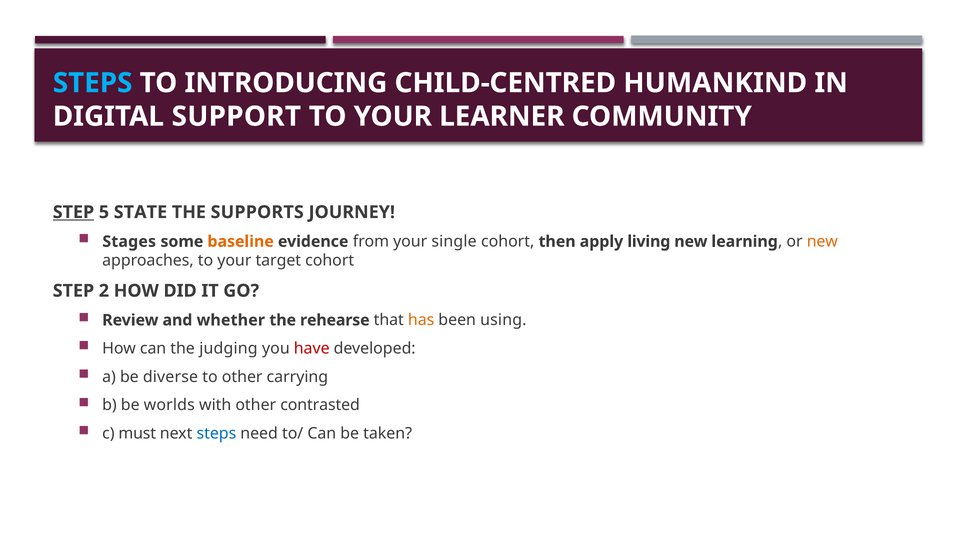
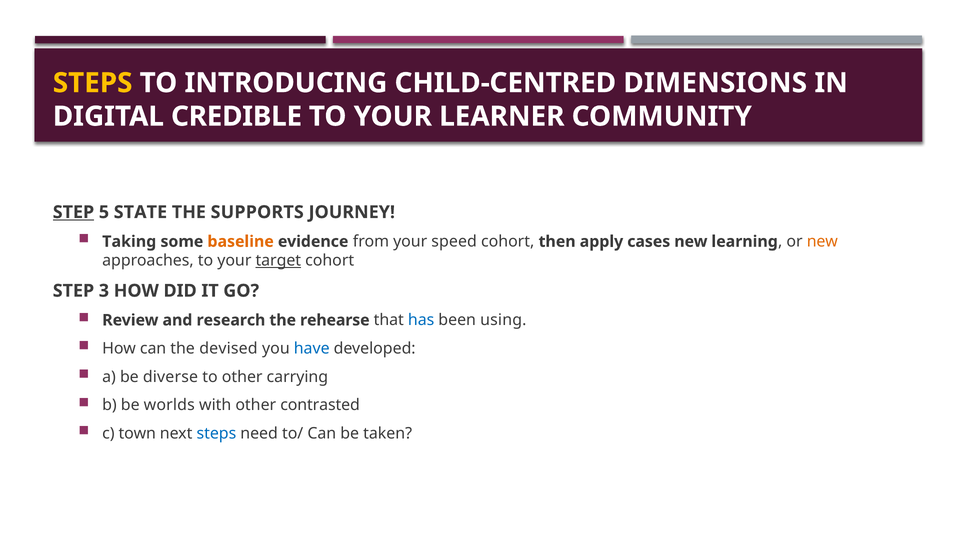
STEPS colour: light blue -> yellow (93, 83)
HUMANKIND: HUMANKIND -> DIMENSIONS (715, 83)
SUPPORT: SUPPORT -> CREDIBLE (237, 116)
Stages: Stages -> Taking (129, 241)
single: single -> speed (454, 241)
living: living -> cases (649, 241)
target underline: none -> present (278, 260)
2: 2 -> 3 (104, 290)
whether: whether -> research (231, 320)
has colour: orange -> blue (421, 320)
judging: judging -> devised (228, 348)
have colour: red -> blue (312, 348)
must: must -> town (137, 433)
